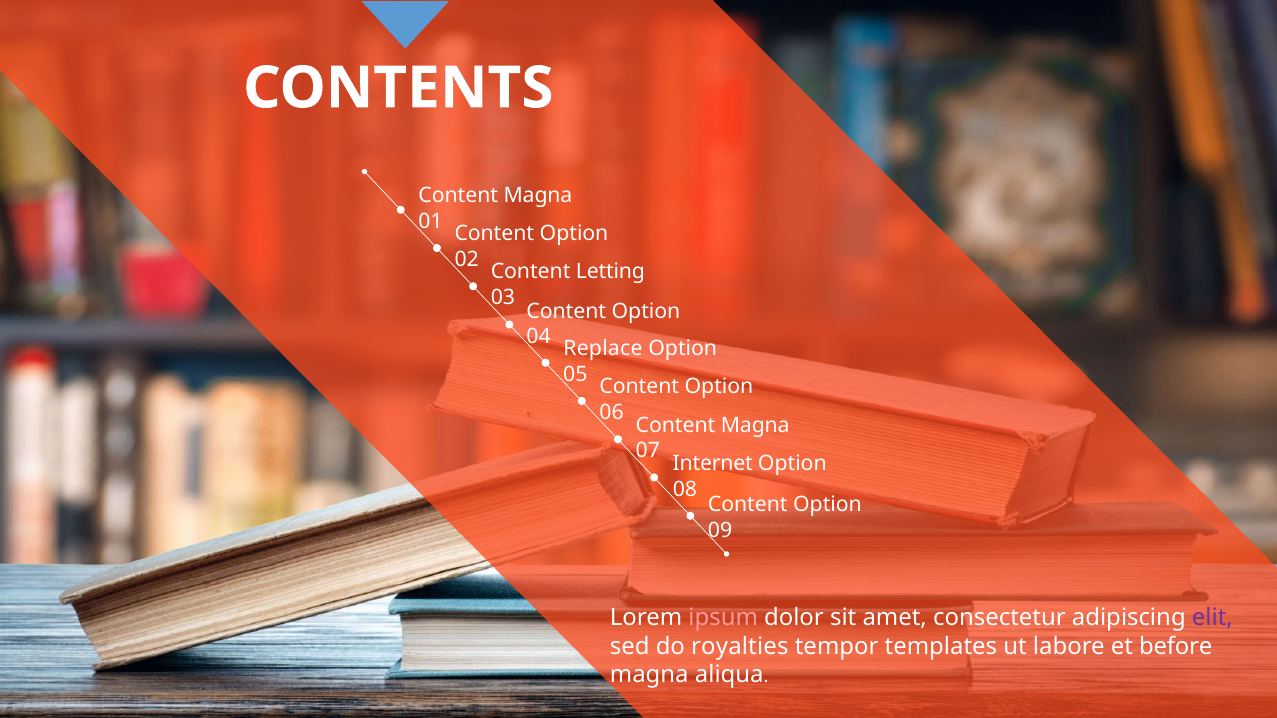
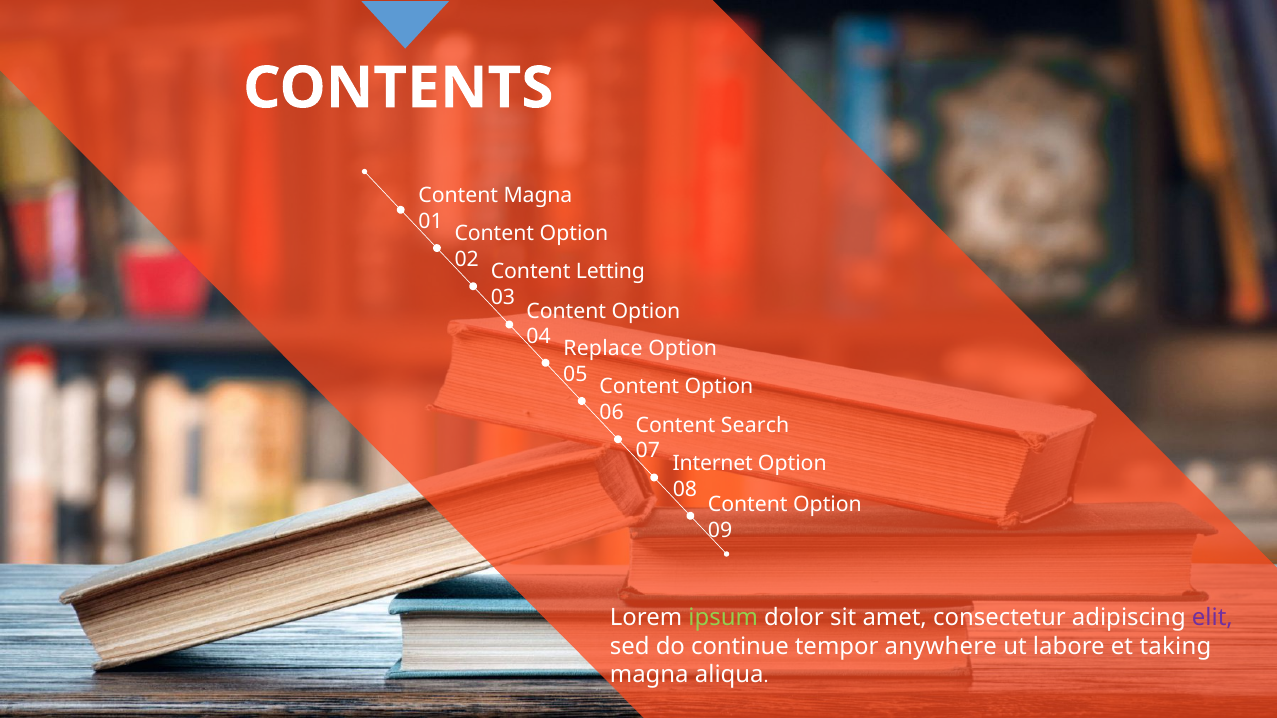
Magna: Magna -> Search (755, 426)
ipsum colour: pink -> light green (723, 618)
royalties: royalties -> continue (740, 646)
templates: templates -> anywhere (941, 646)
before: before -> taking (1175, 646)
